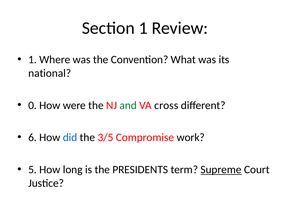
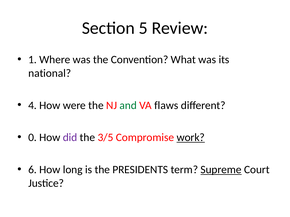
Section 1: 1 -> 5 (143, 28)
0: 0 -> 4 (33, 106)
cross: cross -> flaws (166, 106)
6: 6 -> 0 (33, 138)
did colour: blue -> purple (70, 138)
work underline: none -> present (191, 138)
5: 5 -> 6 (33, 170)
